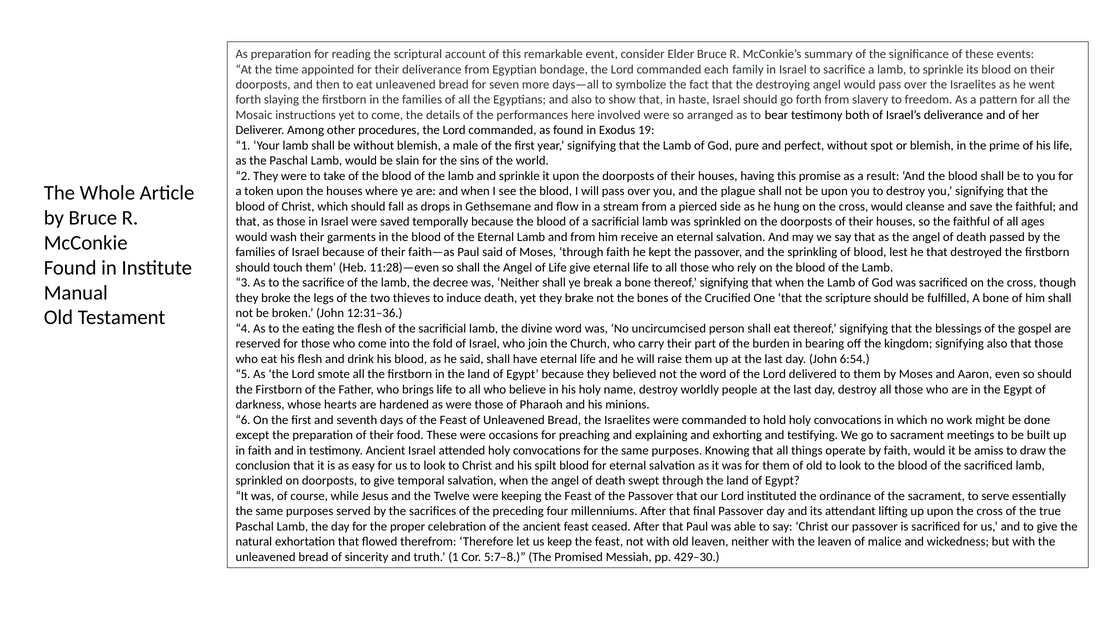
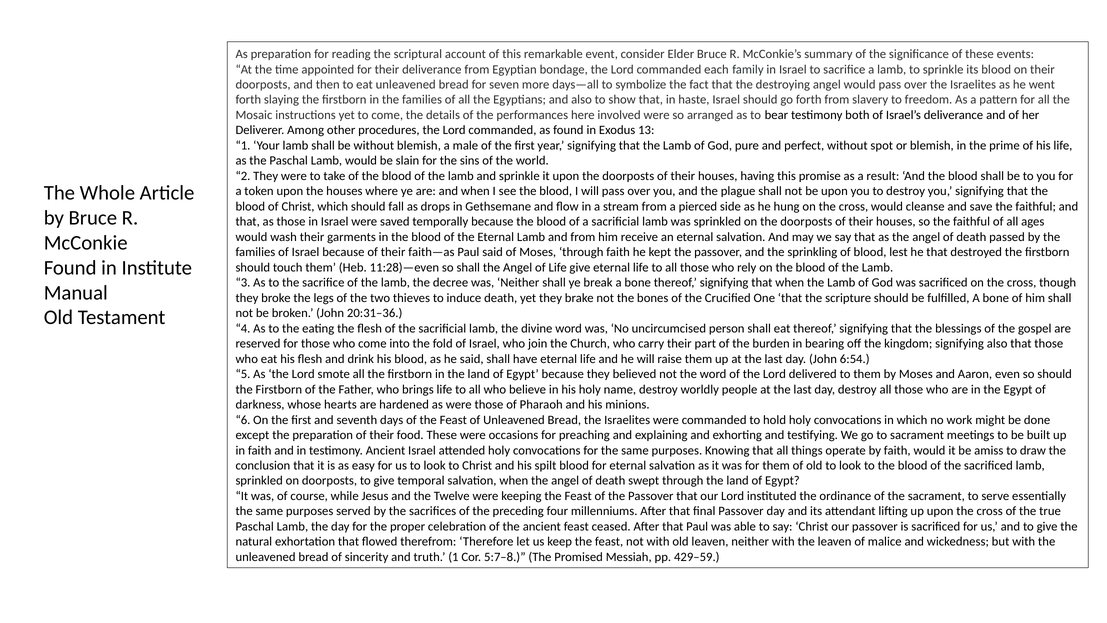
19: 19 -> 13 (646, 130)
12:31–36: 12:31–36 -> 20:31–36 (375, 313)
429–30: 429–30 -> 429–59 (697, 557)
